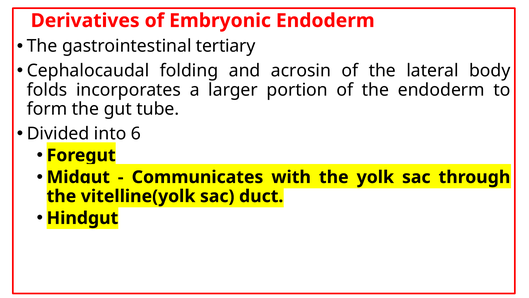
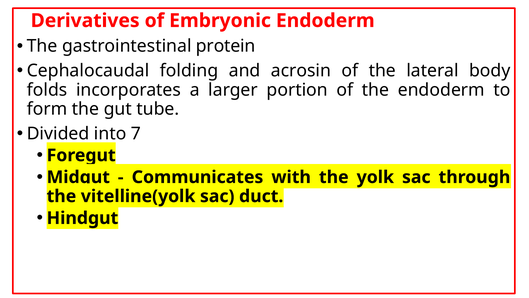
tertiary: tertiary -> protein (226, 46)
6: 6 -> 7 (136, 133)
